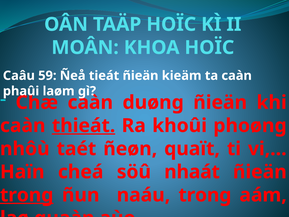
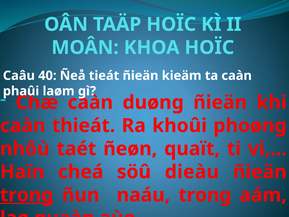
59: 59 -> 40 (47, 76)
thieát underline: present -> none (84, 126)
nhaát: nhaát -> dieàu (192, 172)
